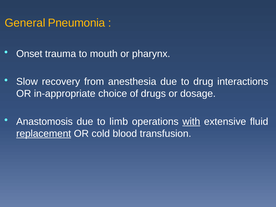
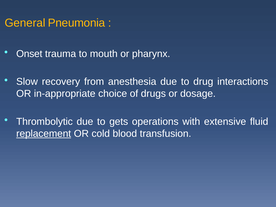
Anastomosis: Anastomosis -> Thrombolytic (45, 122)
limb: limb -> gets (119, 122)
with underline: present -> none (191, 122)
